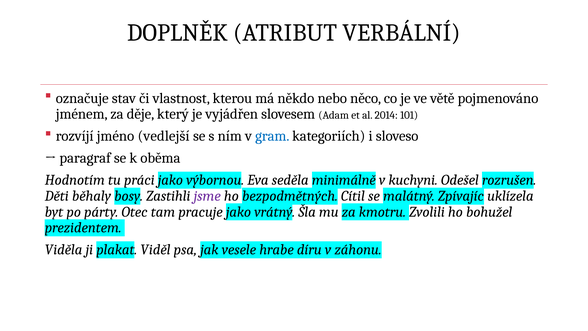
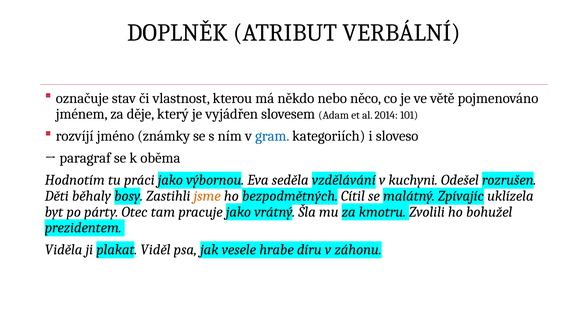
vedlejší: vedlejší -> známky (164, 136)
minimálně: minimálně -> vzdělávání (344, 180)
jsme colour: purple -> orange (207, 196)
